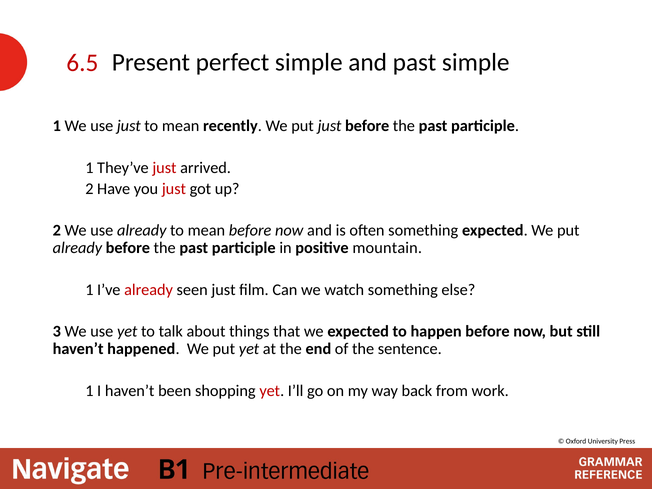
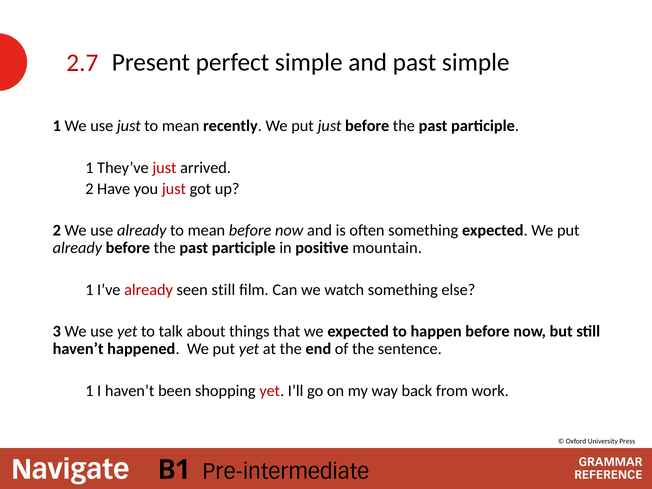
6.5: 6.5 -> 2.7 (82, 63)
seen just: just -> still (223, 290)
